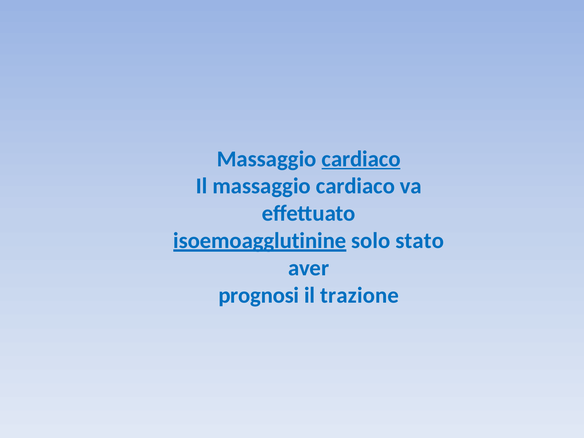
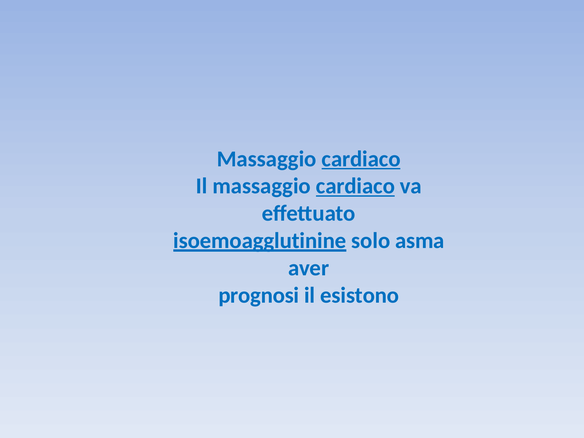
cardiaco underline: none -> present (355, 186)
stato: stato -> asma (420, 241)
trazione: trazione -> esistono (360, 295)
